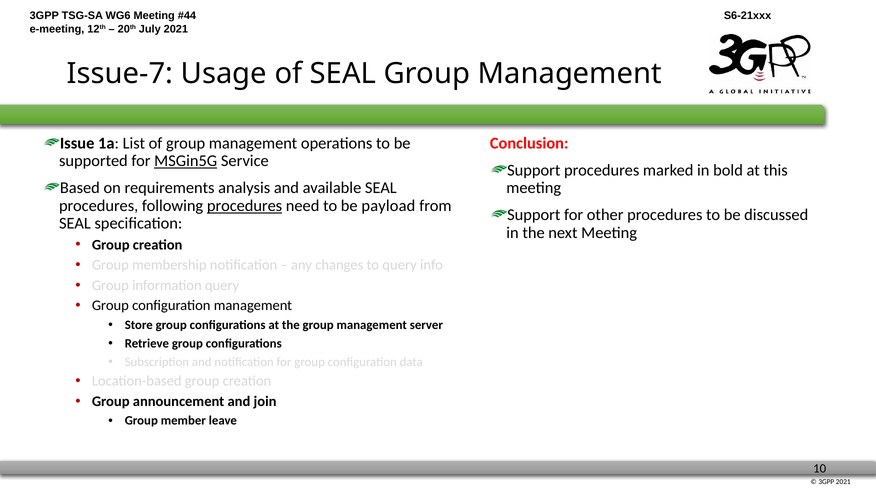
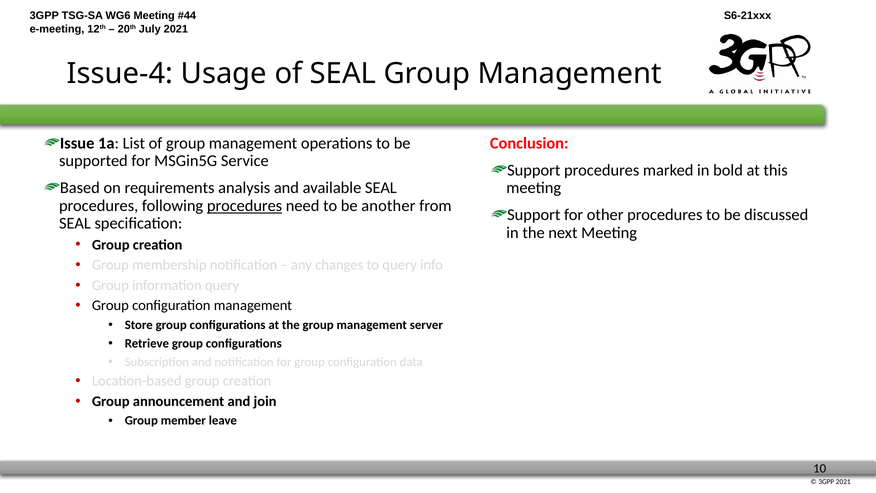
Issue-7: Issue-7 -> Issue-4 (120, 74)
MSGin5G underline: present -> none (186, 161)
payload: payload -> another (388, 206)
